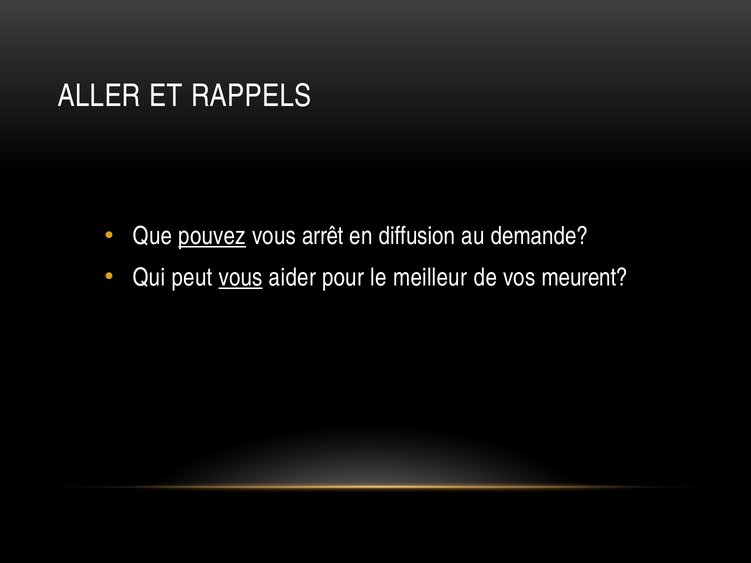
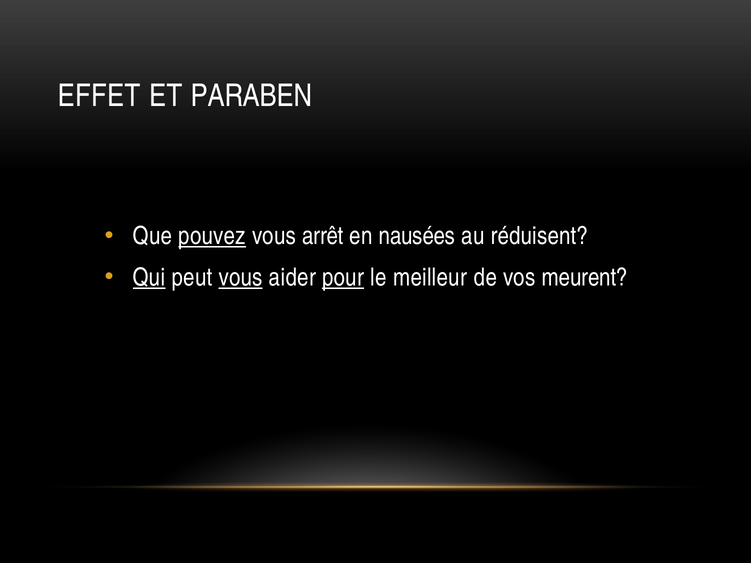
ALLER: ALLER -> EFFET (99, 96)
RAPPELS: RAPPELS -> PARABEN (252, 96)
diffusion: diffusion -> nausées (417, 236)
demande: demande -> réduisent (539, 236)
Qui underline: none -> present (149, 278)
pour underline: none -> present (343, 278)
